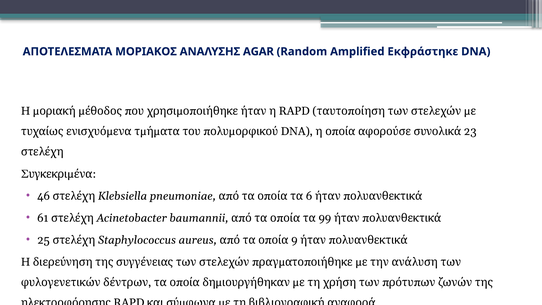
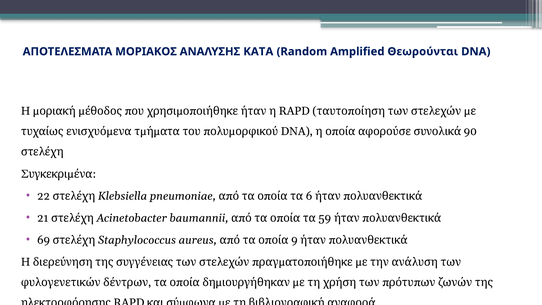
AGAR: AGAR -> ΚΑΤΑ (258, 52)
Εκφράστηκε: Εκφράστηκε -> Θεωρούνται (423, 52)
23: 23 -> 90 (470, 132)
46: 46 -> 22 (44, 196)
61: 61 -> 21 (43, 218)
99: 99 -> 59 (325, 218)
25: 25 -> 69 (44, 240)
